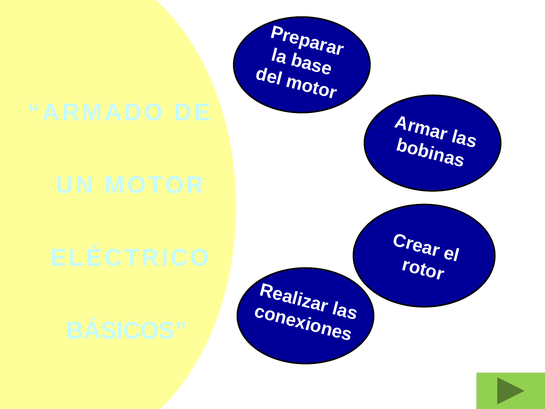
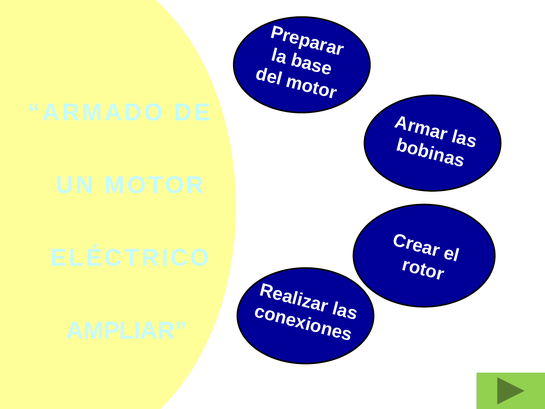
BÁSICOS: BÁSICOS -> AMPLIAR (127, 330)
